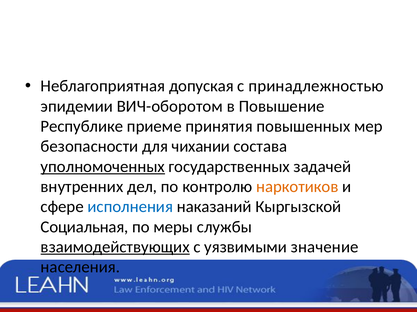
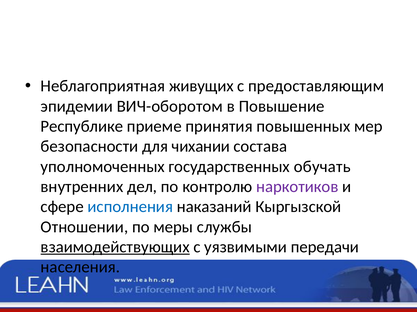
допуская: допуская -> живущих (201, 86)
принадлежностью: принадлежностью -> предоставляющим (316, 86)
уполномоченных underline: present -> none (103, 167)
задачей: задачей -> обучать (322, 167)
наркотиков colour: orange -> purple (297, 187)
Социальная: Социальная -> Отношении (84, 227)
значение: значение -> передачи (325, 248)
